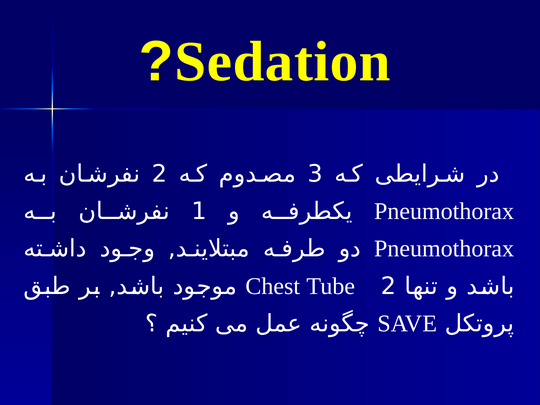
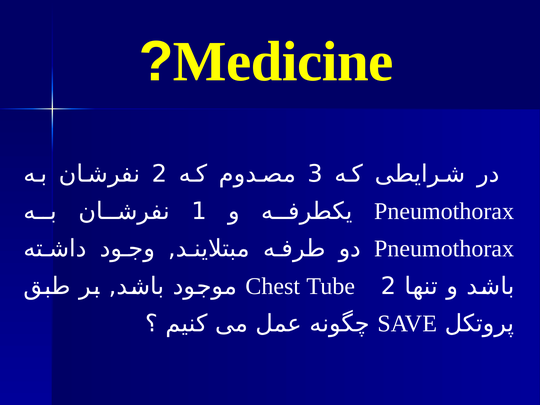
Sedation: Sedation -> Medicine (283, 62)
